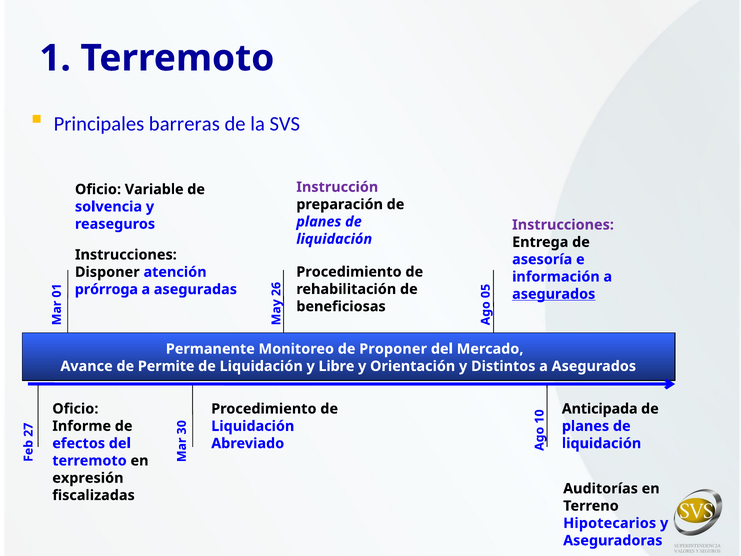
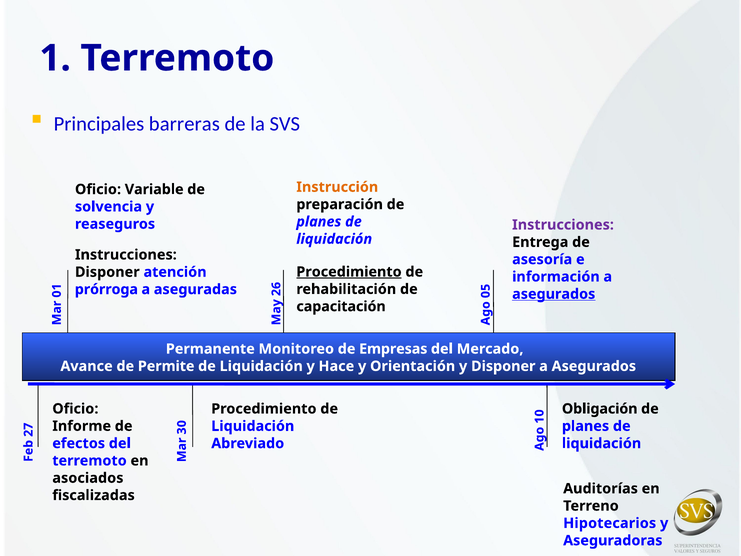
Instrucción colour: purple -> orange (337, 187)
Procedimiento underline: none -> present (349, 272)
beneficiosas: beneficiosas -> capacitación (341, 306)
Proponer: Proponer -> Empresas (393, 349)
Libre: Libre -> Hace (336, 366)
y Distintos: Distintos -> Disponer (503, 366)
Anticipada: Anticipada -> Obligación (600, 409)
expresión: expresión -> asociados (88, 478)
